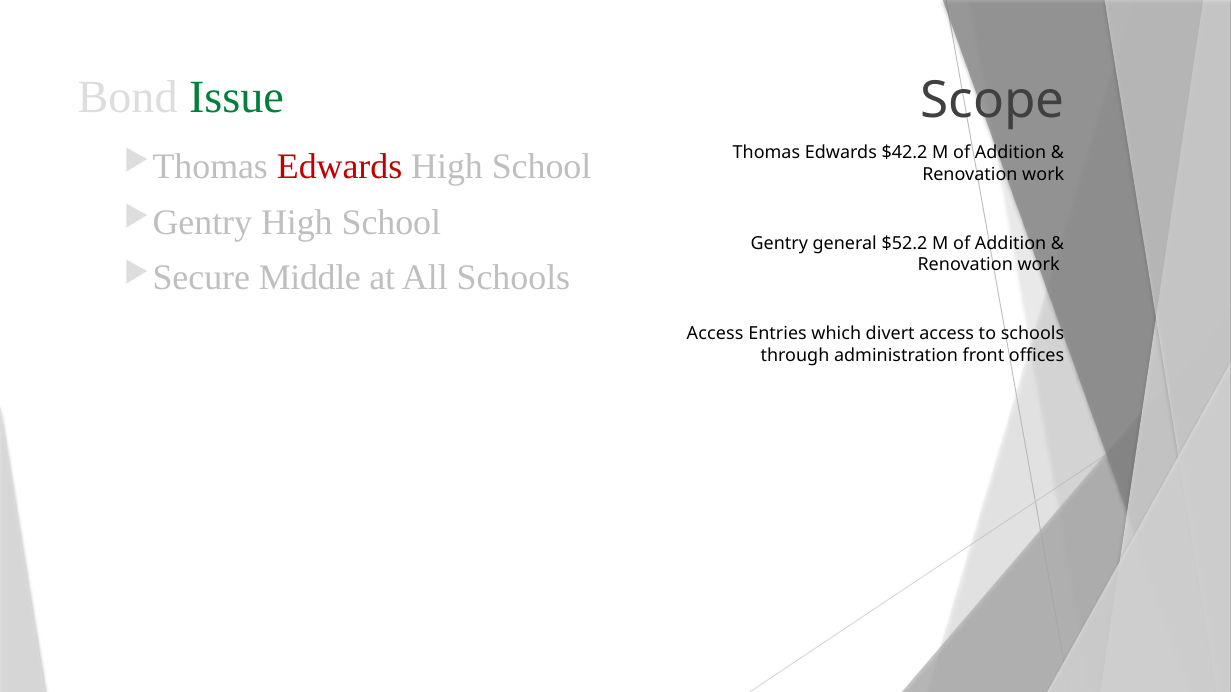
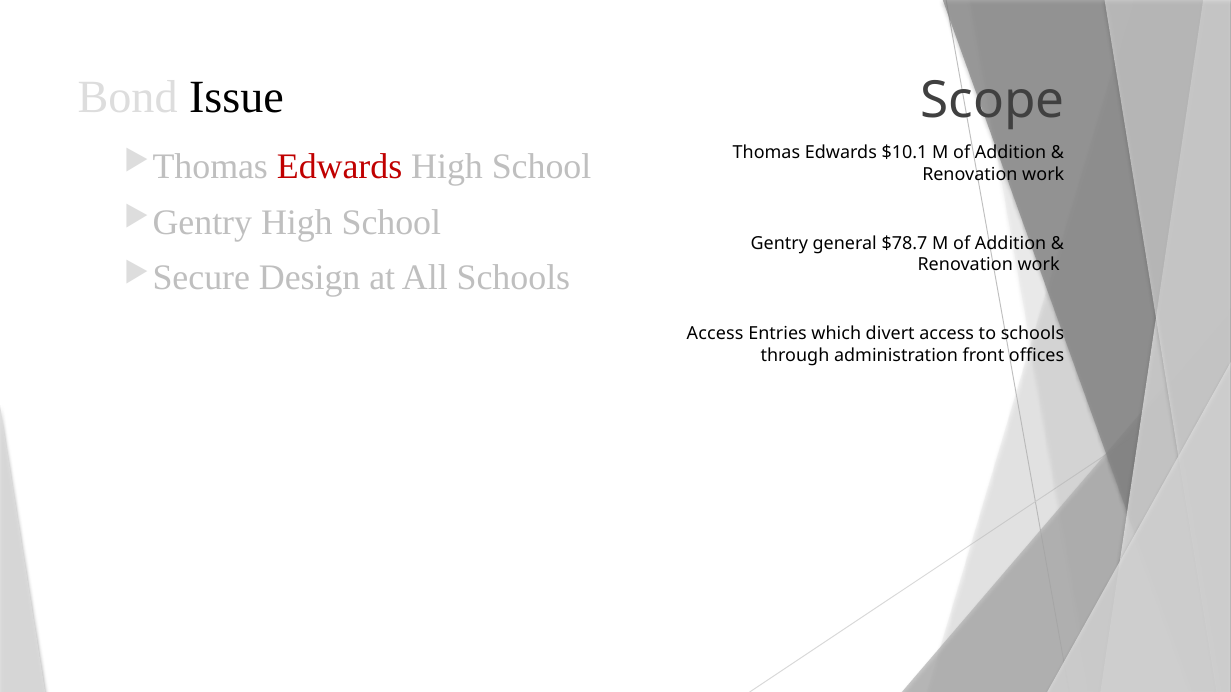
Issue colour: green -> black (237, 97)
$42.2: $42.2 -> $10.1 (904, 153)
$52.2: $52.2 -> $78.7 (905, 243)
Middle: Middle -> Design (310, 278)
